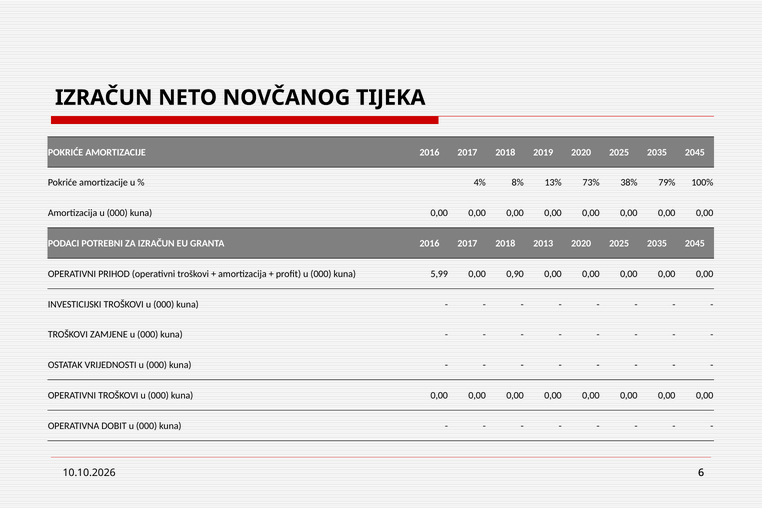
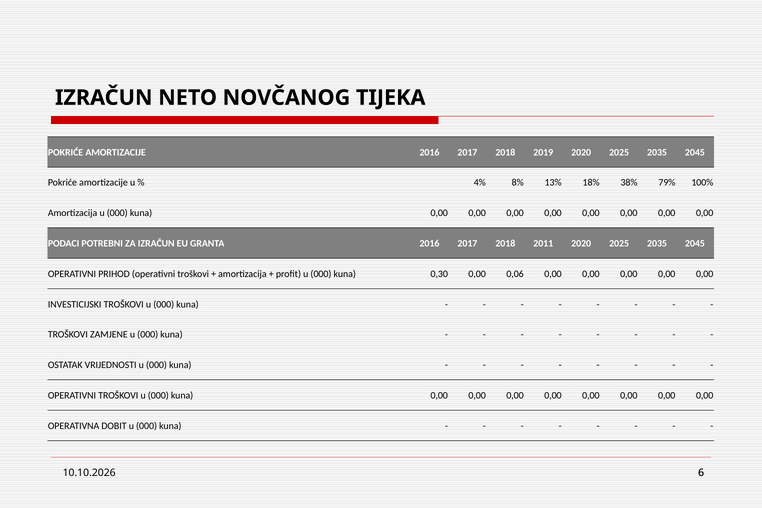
73%: 73% -> 18% (591, 183)
2013: 2013 -> 2011 (543, 243)
5,99: 5,99 -> 0,30 (439, 274)
0,90: 0,90 -> 0,06 (515, 274)
